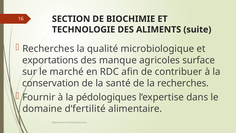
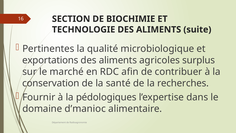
Recherches: Recherches -> Pertinentes (48, 49)
manque: manque -> aliments (118, 60)
surface: surface -> surplus (199, 60)
d’fertilité: d’fertilité -> d’manioc (85, 109)
